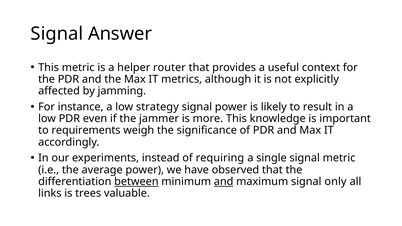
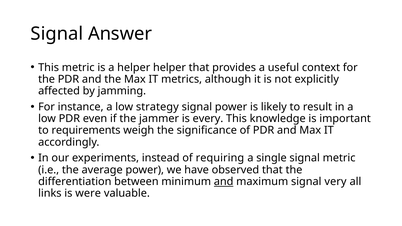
helper router: router -> helper (170, 68)
more: more -> every (208, 119)
between underline: present -> none (136, 182)
only: only -> very (335, 182)
trees: trees -> were (88, 193)
